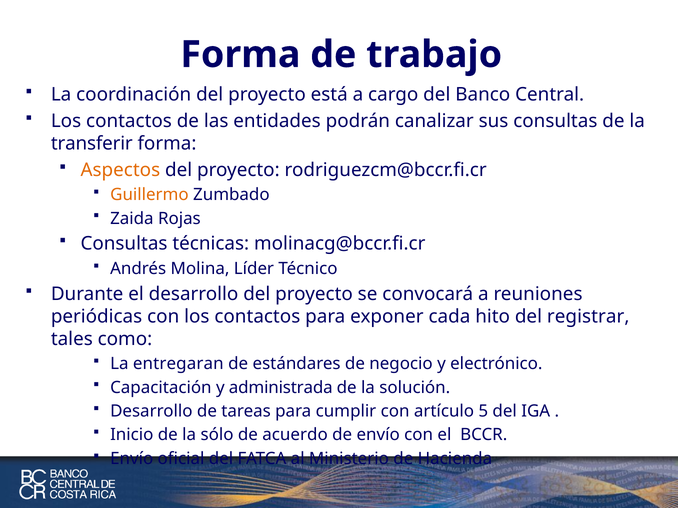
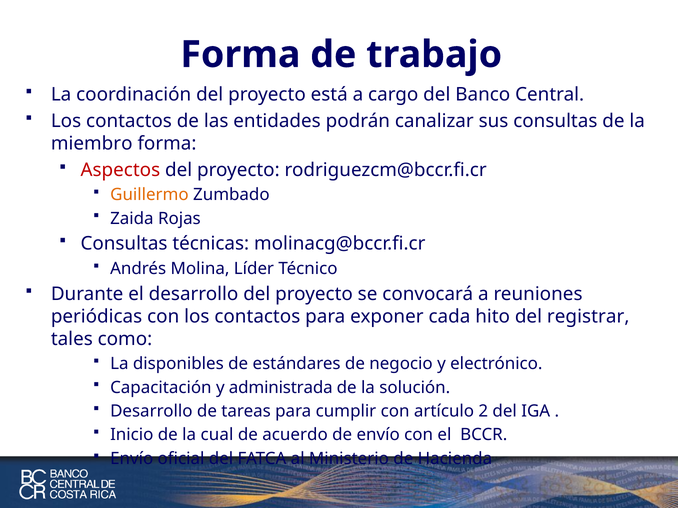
transferir: transferir -> miembro (92, 144)
Aspectos colour: orange -> red (120, 170)
entregaran: entregaran -> disponibles (178, 364)
5: 5 -> 2 (483, 412)
sólo: sólo -> cual (217, 435)
